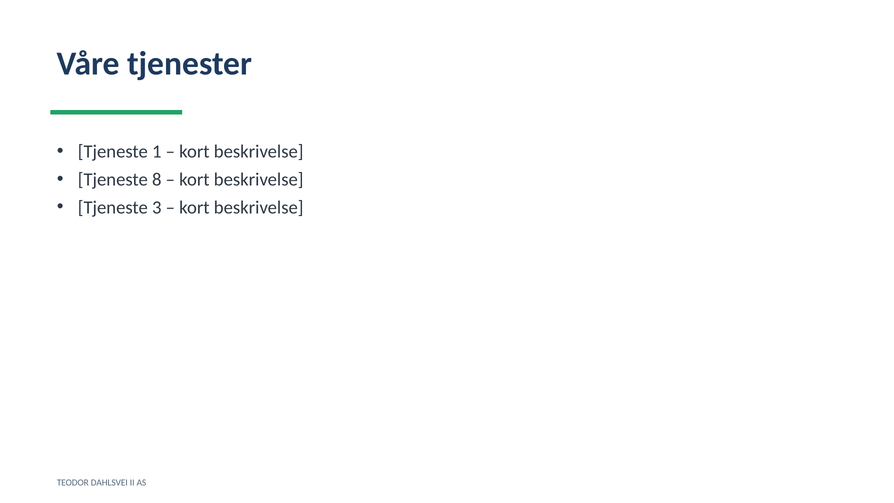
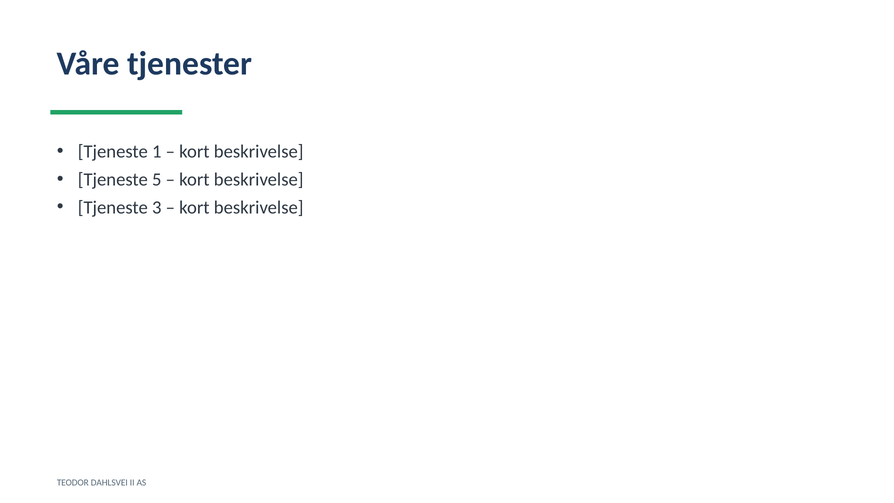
8: 8 -> 5 (157, 179)
